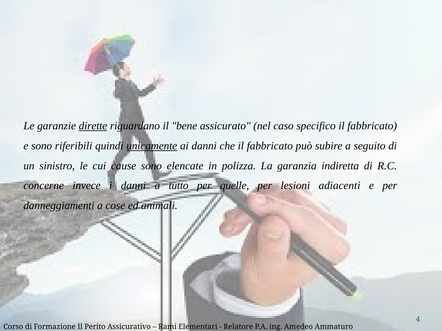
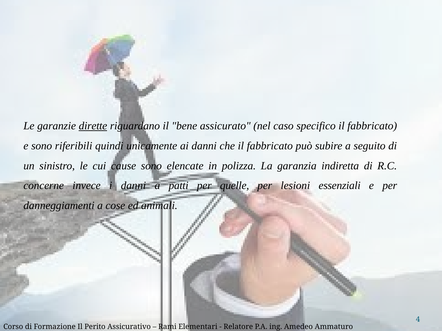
unicamente underline: present -> none (152, 146)
tutto: tutto -> patti (179, 186)
adiacenti: adiacenti -> essenziali (340, 186)
